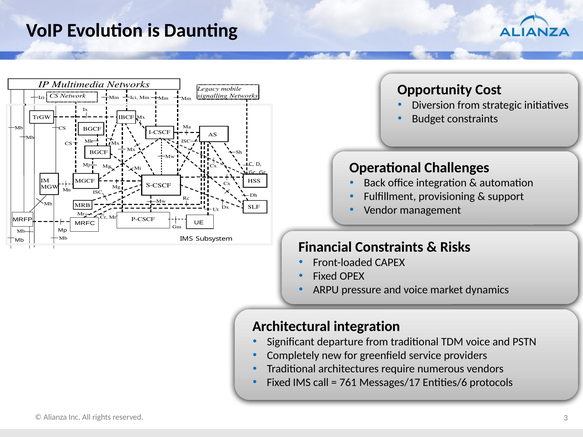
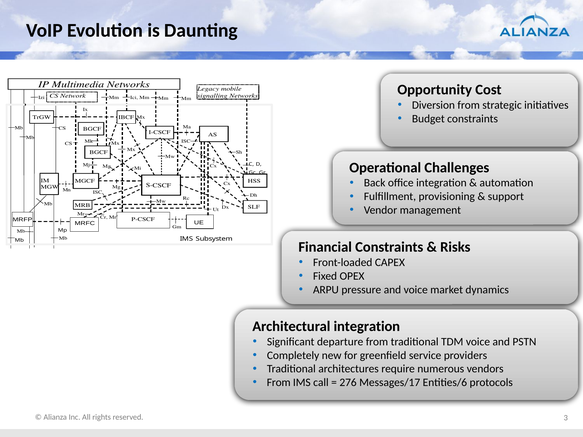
Fixed: Fixed -> From (279, 383)
761: 761 -> 276 (348, 383)
